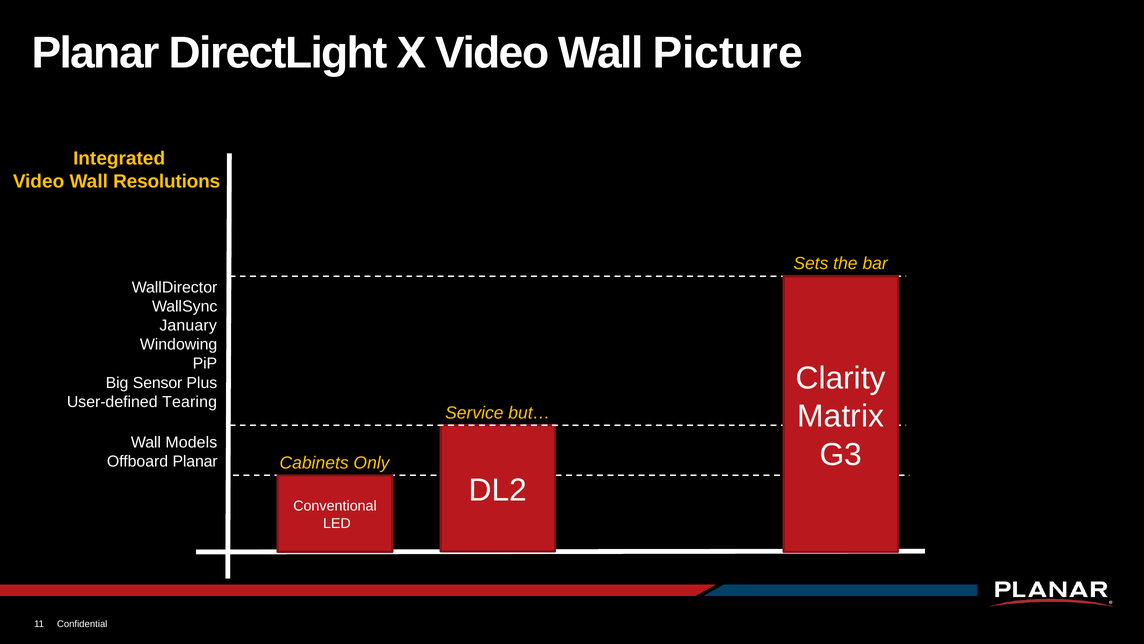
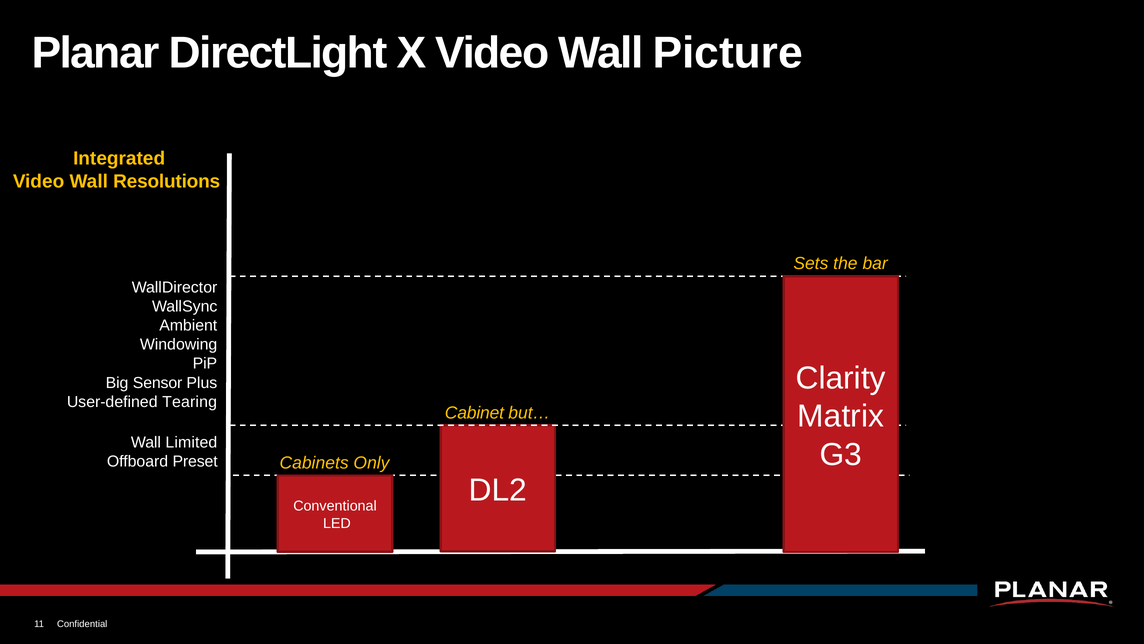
January: January -> Ambient (188, 325)
Service: Service -> Cabinet (474, 412)
Models: Models -> Limited (191, 442)
Offboard Planar: Planar -> Preset (195, 461)
